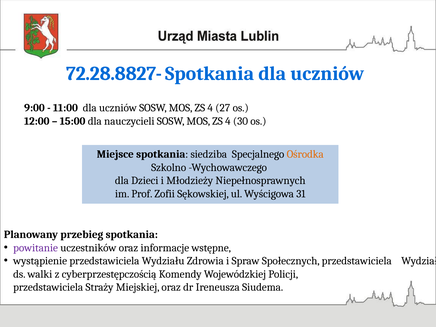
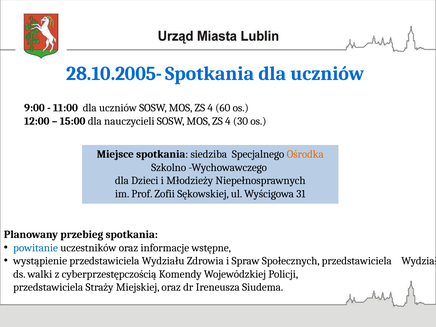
72.28.8827-: 72.28.8827- -> 28.10.2005- (114, 74)
27: 27 -> 60 (223, 108)
powitanie colour: purple -> blue (36, 248)
